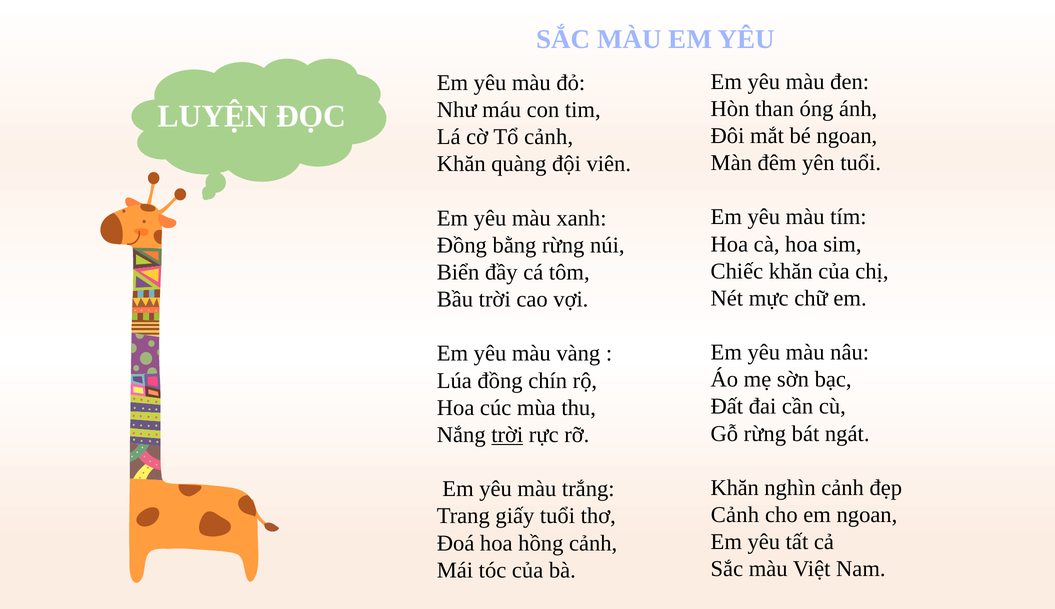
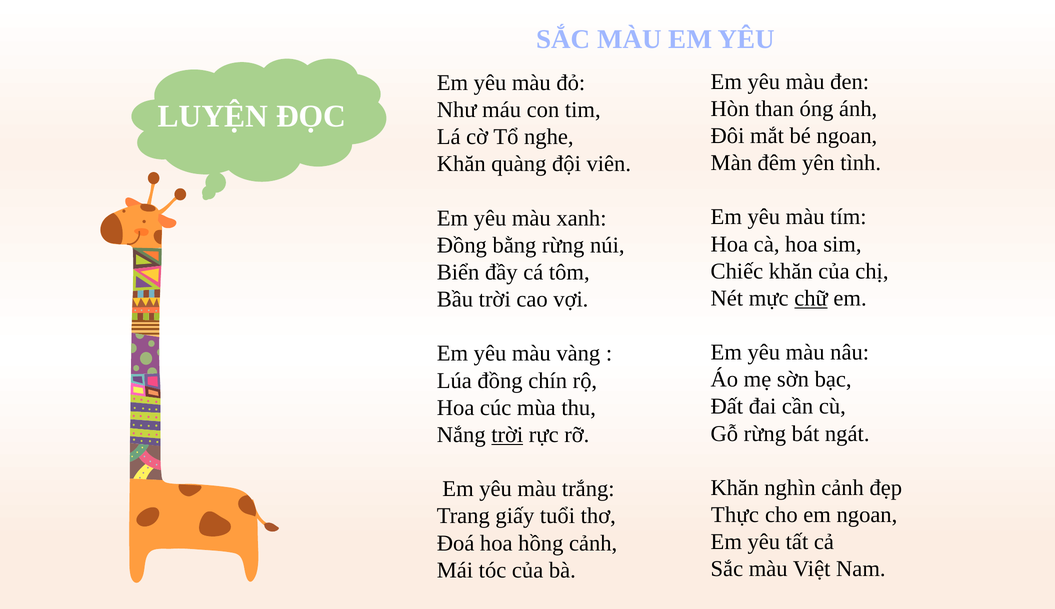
Tổ cảnh: cảnh -> nghe (549, 137)
yên tuổi: tuổi -> tình (861, 163)
chữ underline: none -> present (811, 298)
Cảnh: Cảnh -> Thực (735, 515)
